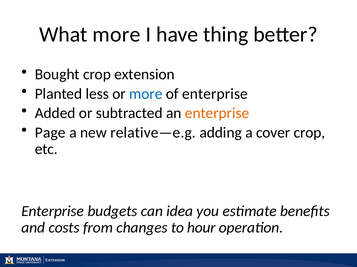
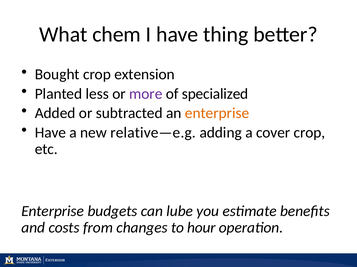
What more: more -> chem (117, 35)
more colour: blue -> purple (146, 94)
of enterprise: enterprise -> specialized (215, 94)
Page: Page -> Have (50, 133)
idea: idea -> lube (180, 212)
